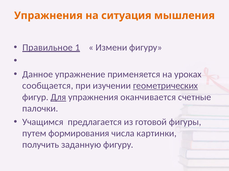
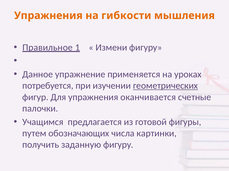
ситуация: ситуация -> гибкости (126, 16)
сообщается: сообщается -> потребуется (48, 86)
Для underline: present -> none (58, 97)
формирования: формирования -> обозначающих (79, 134)
